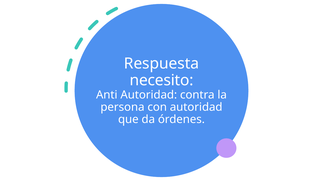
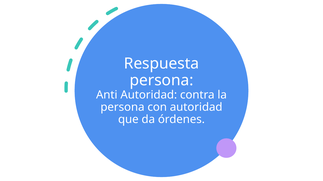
necesito: necesito -> persona (162, 81)
